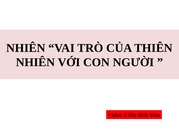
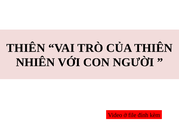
NHIÊN: NHIÊN -> THIÊN (26, 48)
